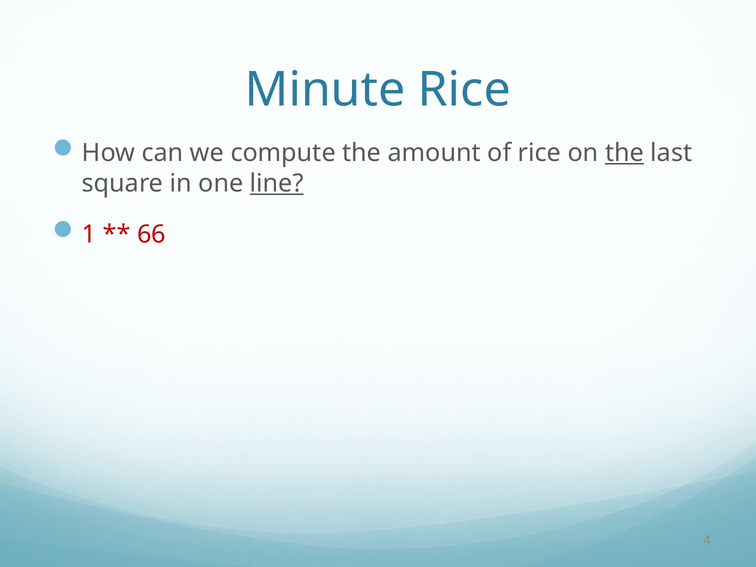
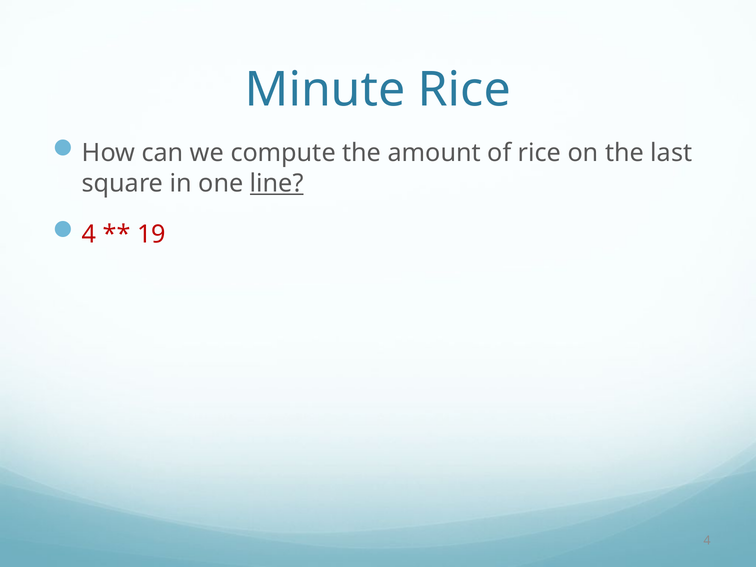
the underline: present -> none (624, 153)
1: 1 -> 4 (89, 234)
66: 66 -> 19 (151, 234)
